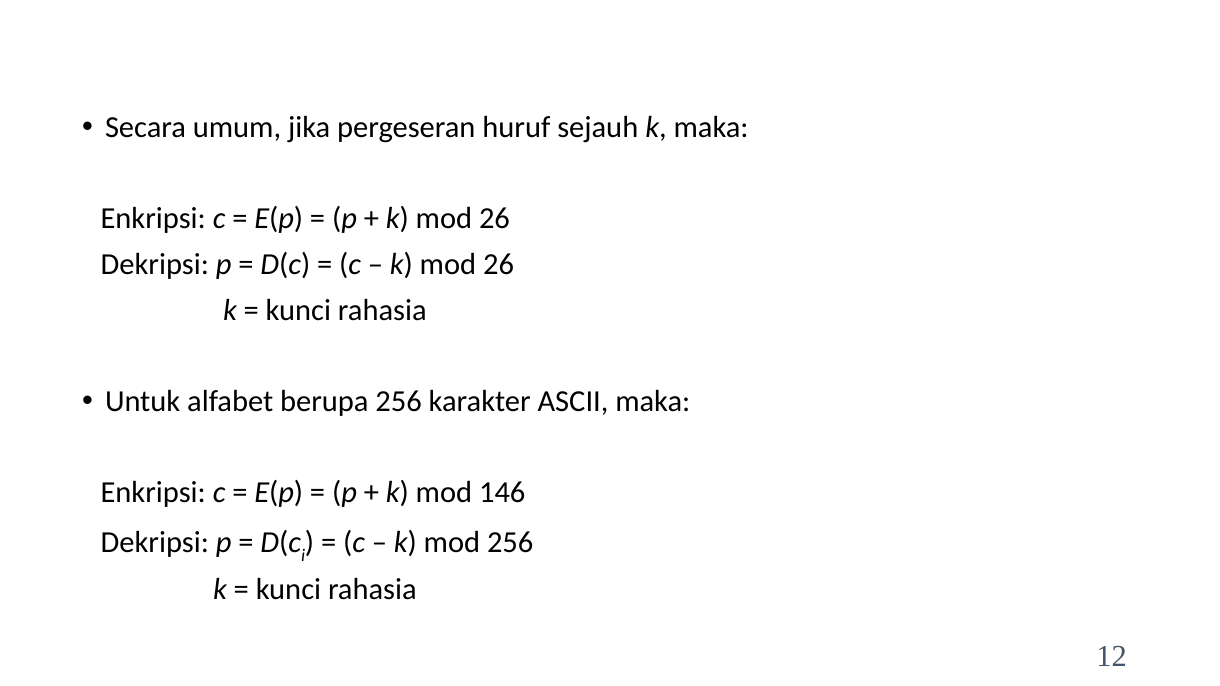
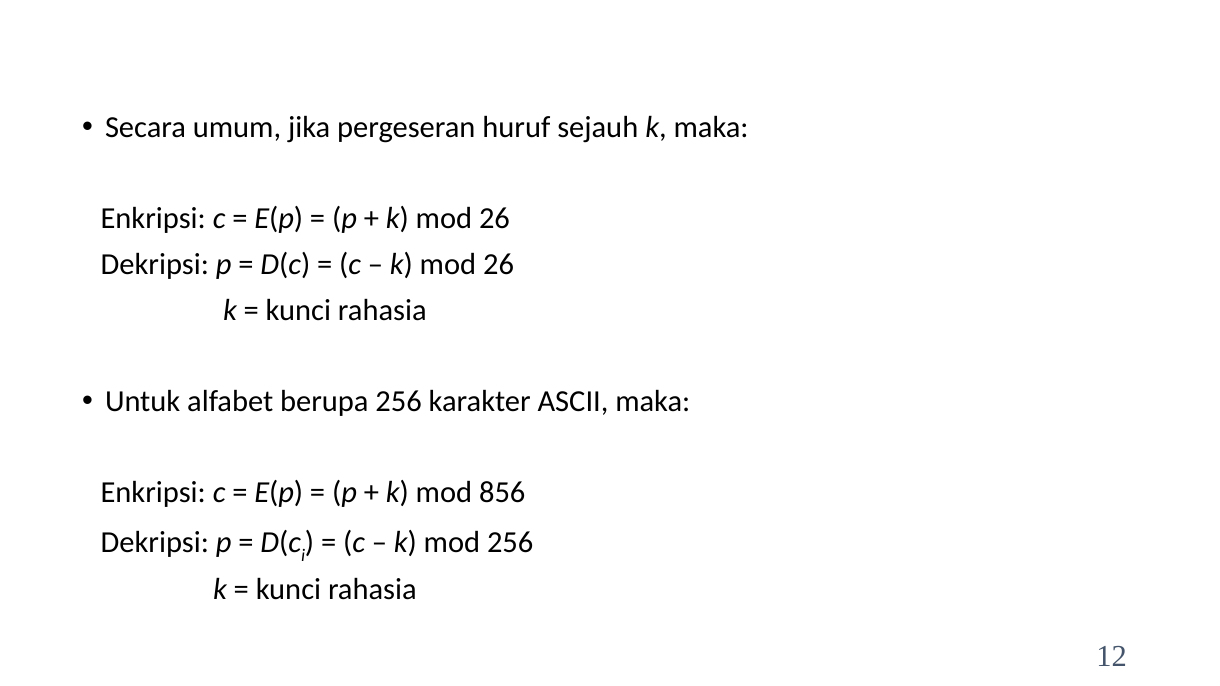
146: 146 -> 856 (502, 493)
